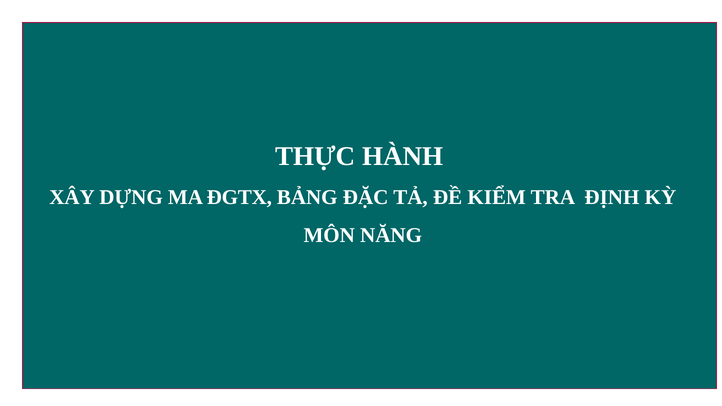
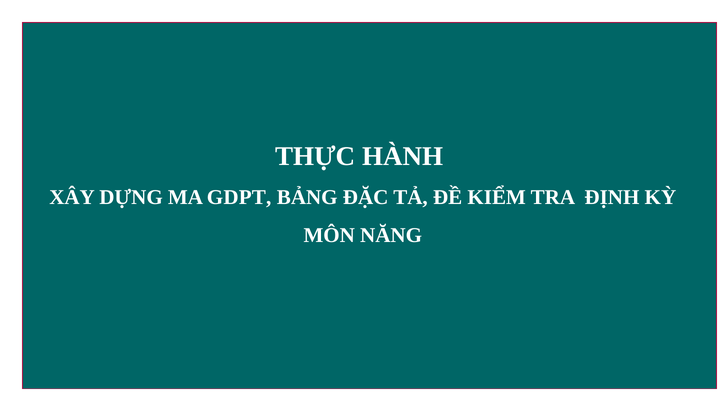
ĐGTX: ĐGTX -> GDPT (239, 198)
